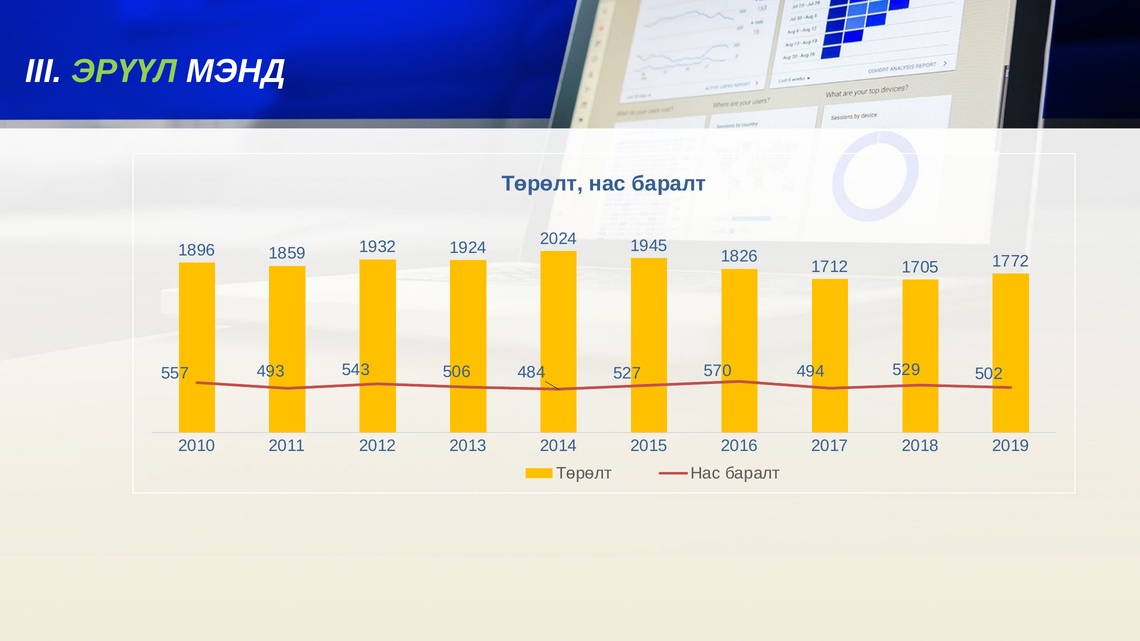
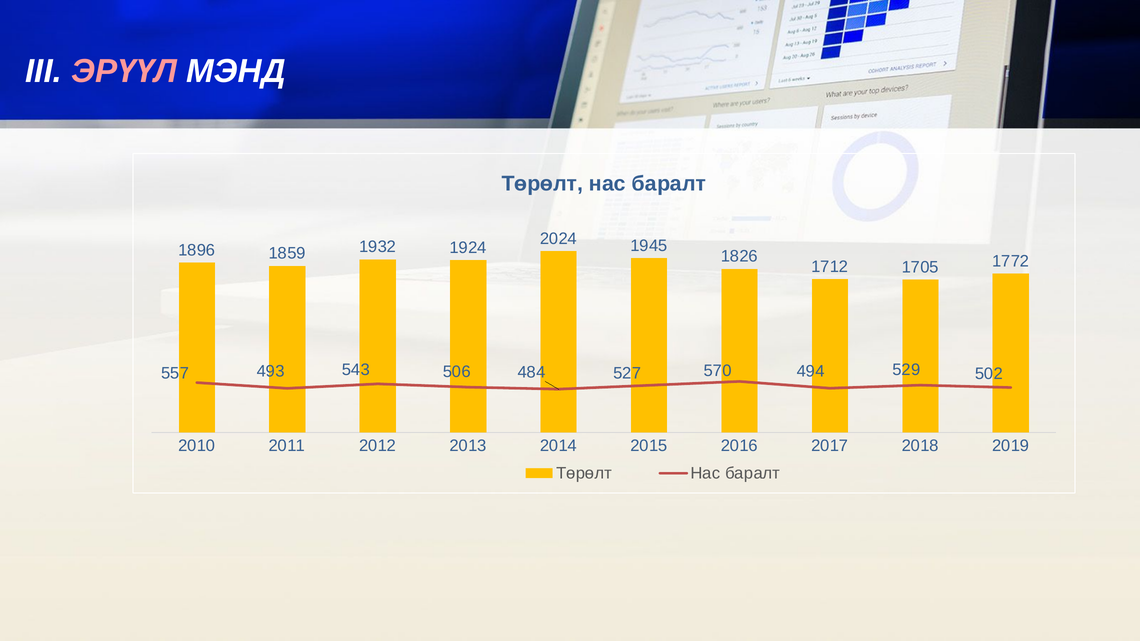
ЭРҮҮЛ colour: light green -> pink (124, 71)
